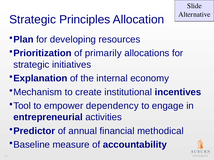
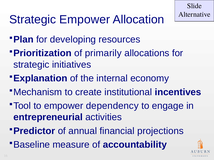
Strategic Principles: Principles -> Empower (85, 20)
methodical: methodical -> projections (160, 131)
